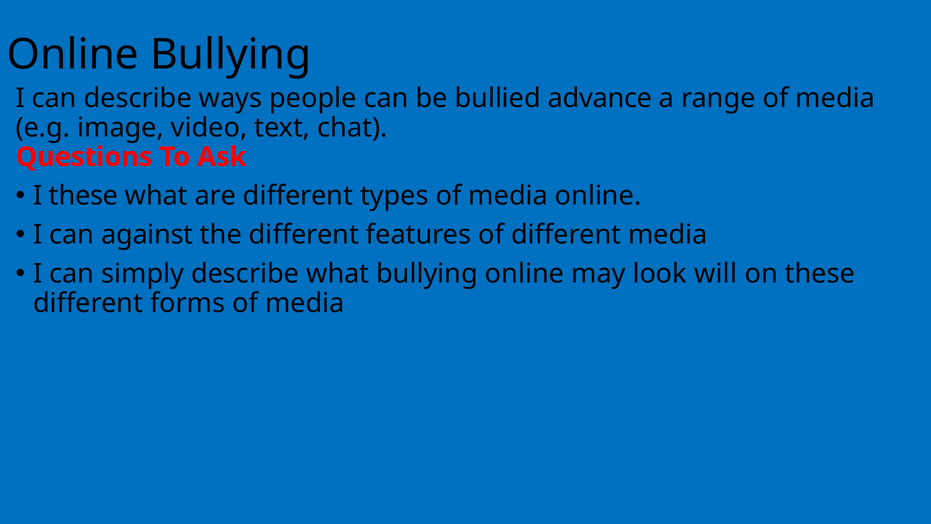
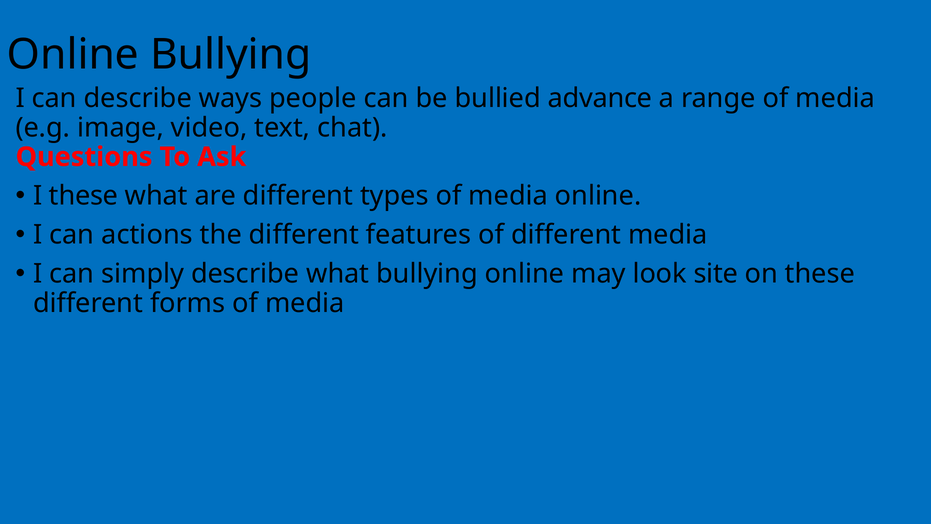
against: against -> actions (147, 235)
will: will -> site (716, 274)
